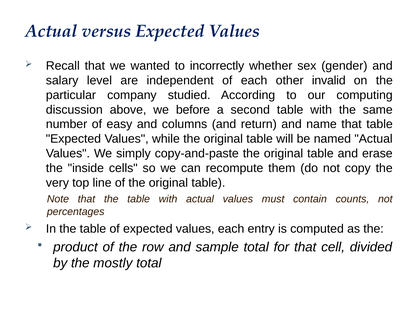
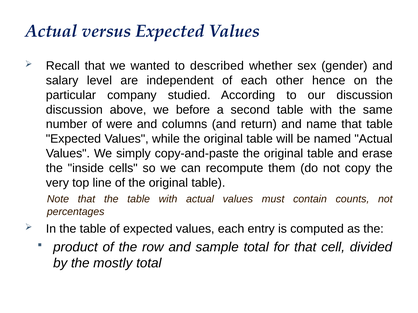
incorrectly: incorrectly -> described (217, 66)
invalid: invalid -> hence (329, 81)
our computing: computing -> discussion (365, 95)
easy: easy -> were (120, 124)
